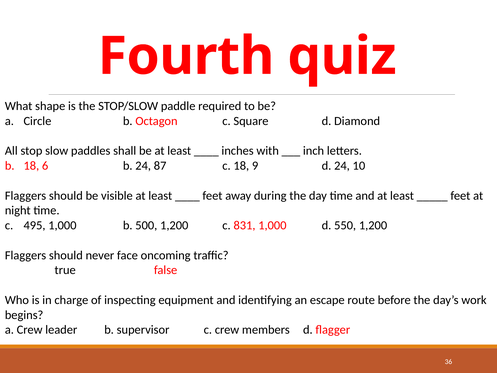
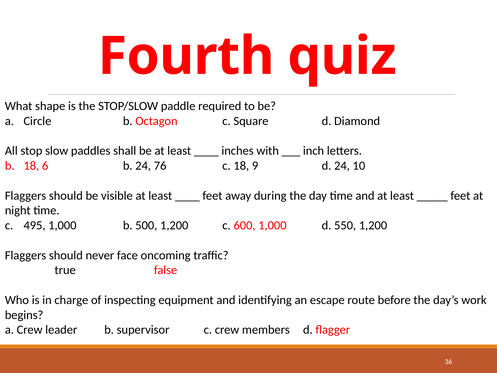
87: 87 -> 76 (160, 166)
831: 831 -> 600 (244, 225)
